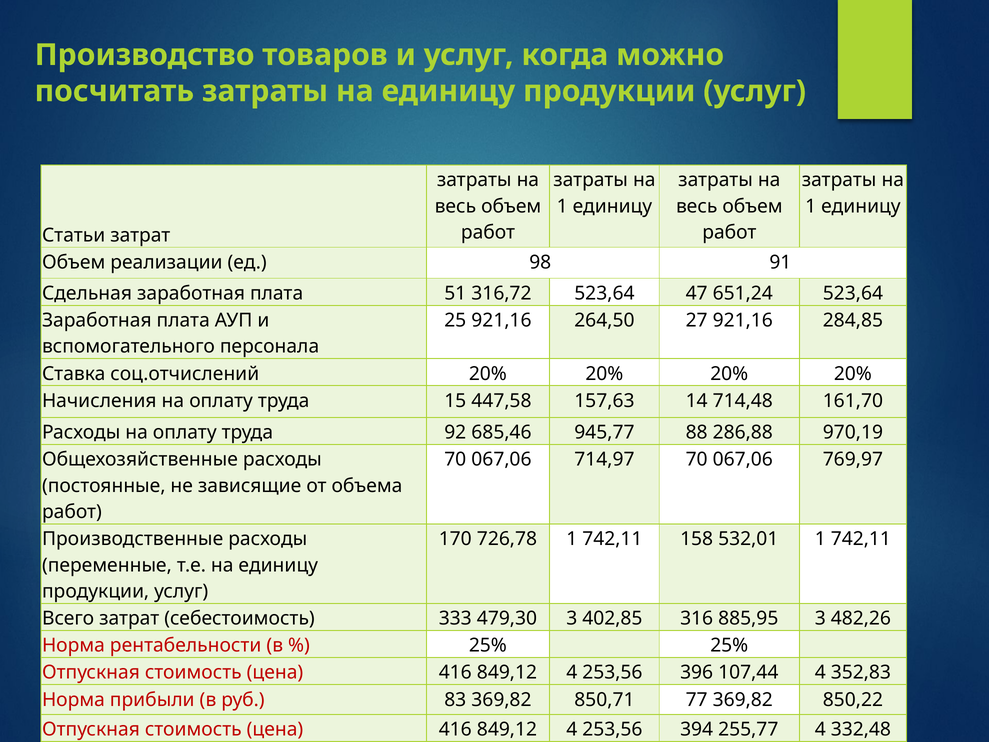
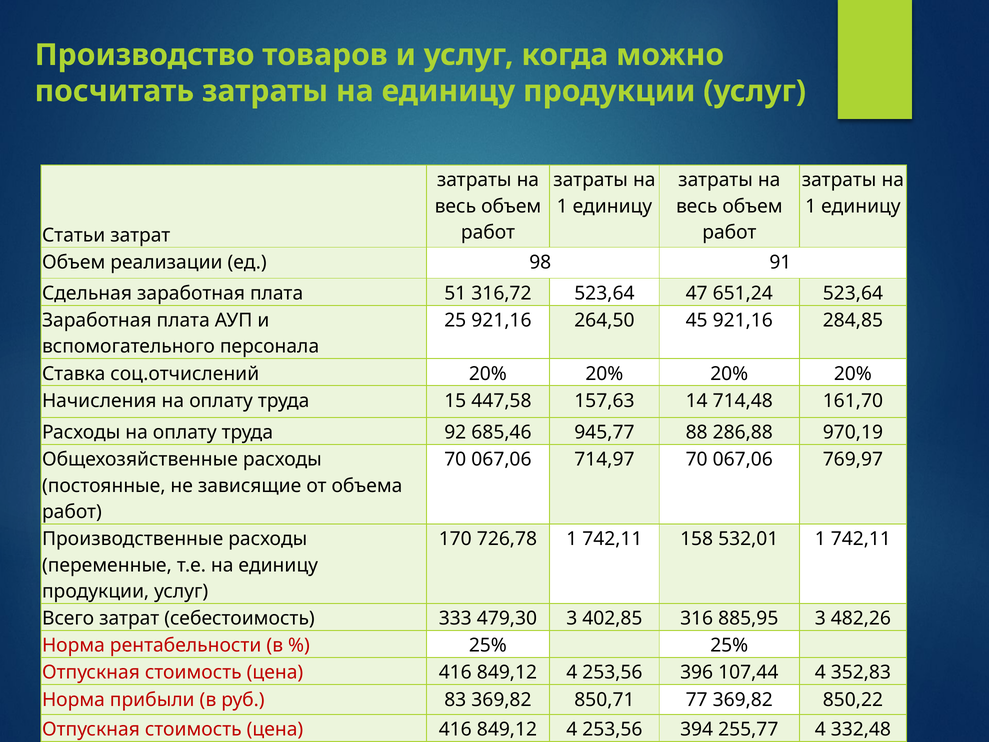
27: 27 -> 45 (697, 320)
